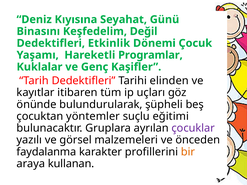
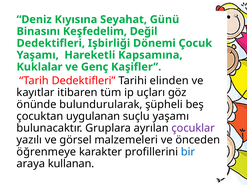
Etkinlik: Etkinlik -> Işbirliği (109, 43)
Programlar: Programlar -> Kapsamına (150, 55)
yöntemler: yöntemler -> uygulanan (93, 116)
suçlu eğitimi: eğitimi -> yaşamı (171, 116)
faydalanma: faydalanma -> öğrenmeye (46, 152)
bir colour: orange -> blue (188, 152)
